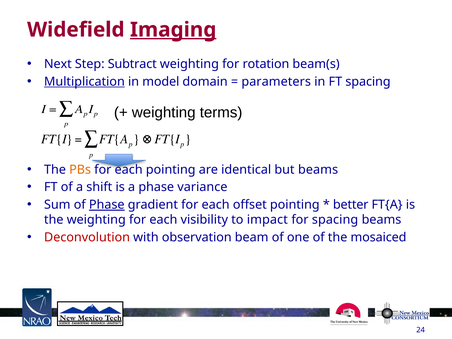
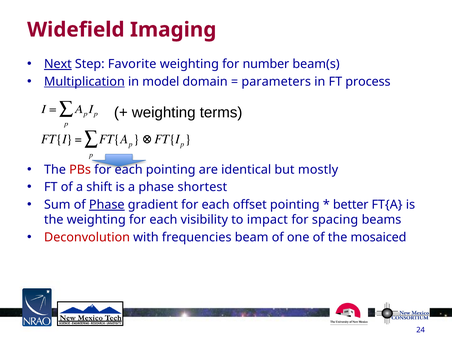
Imaging underline: present -> none (173, 30)
Next underline: none -> present (58, 64)
Subtract: Subtract -> Favorite (132, 64)
rotation: rotation -> number (266, 64)
FT spacing: spacing -> process (368, 82)
PBs colour: orange -> red (80, 170)
but beams: beams -> mostly (318, 170)
variance: variance -> shortest (202, 187)
observation: observation -> frequencies (197, 237)
